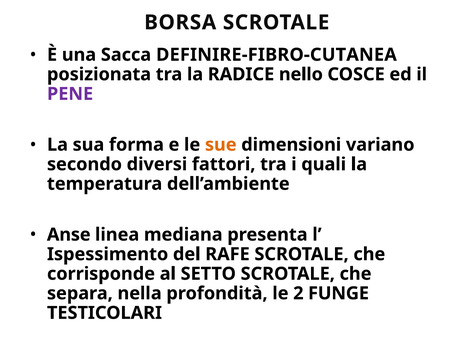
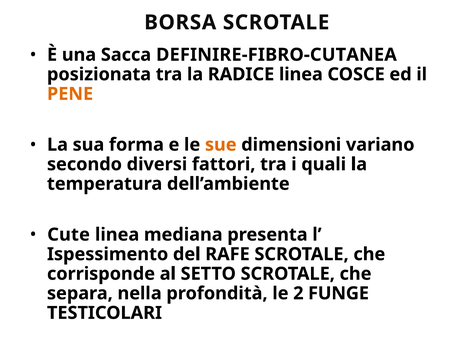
RADICE nello: nello -> linea (301, 74)
PENE colour: purple -> orange (70, 94)
Anse: Anse -> Cute (69, 234)
